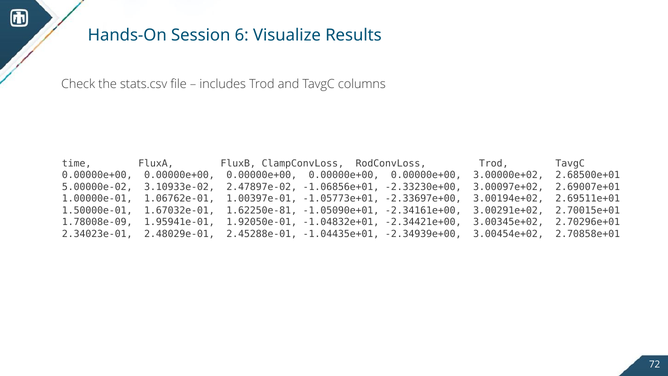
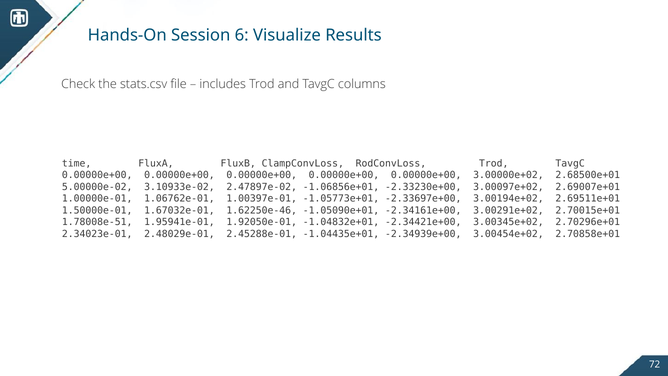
1.62250e-81: 1.62250e-81 -> 1.62250e-46 (262, 210)
1.78008e-09: 1.78008e-09 -> 1.78008e-51 (97, 222)
